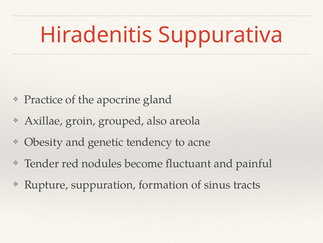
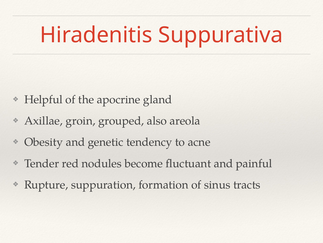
Practice: Practice -> Helpful (43, 99)
